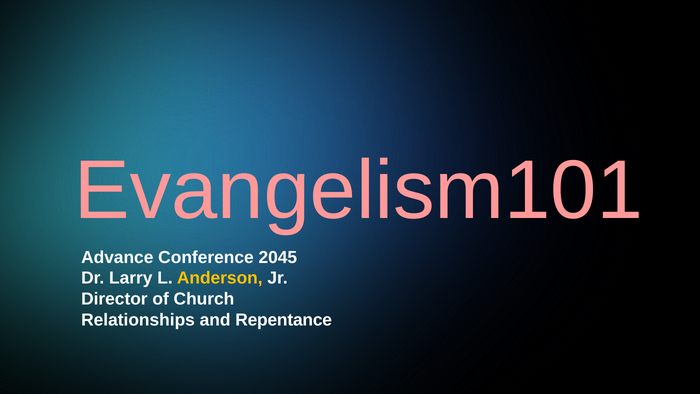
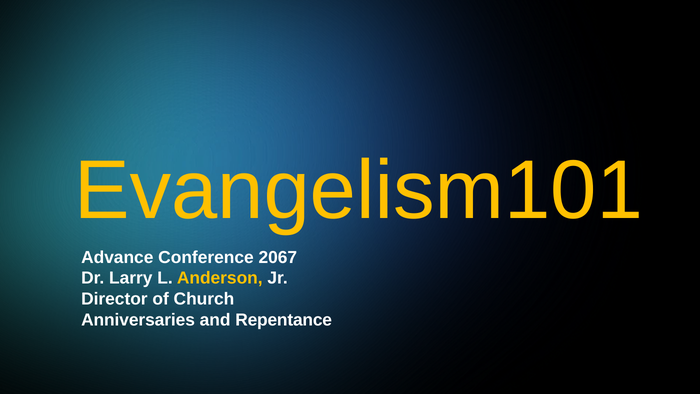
Evangelism101 colour: pink -> yellow (359, 191)
2045: 2045 -> 2067 (278, 257)
Relationships: Relationships -> Anniversaries (138, 320)
